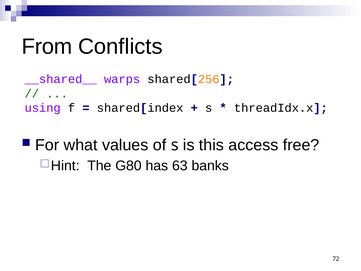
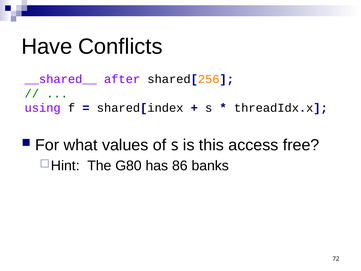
From: From -> Have (47, 47)
warps: warps -> after (122, 79)
63: 63 -> 86 (180, 166)
